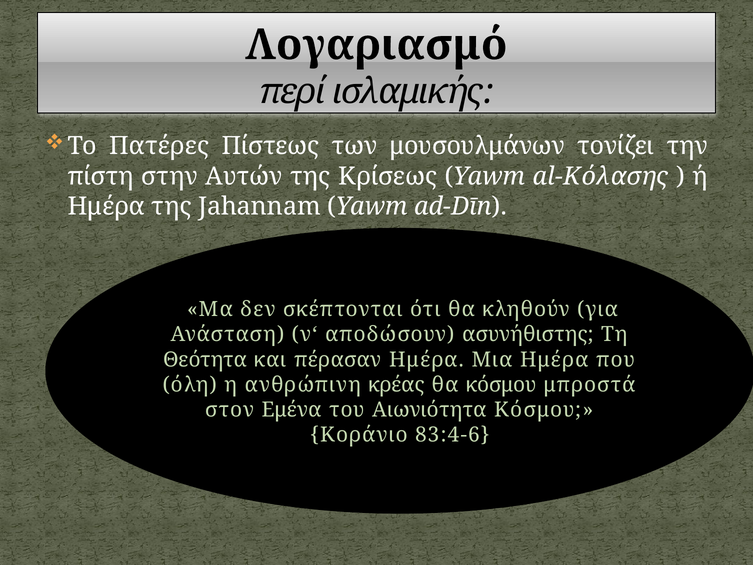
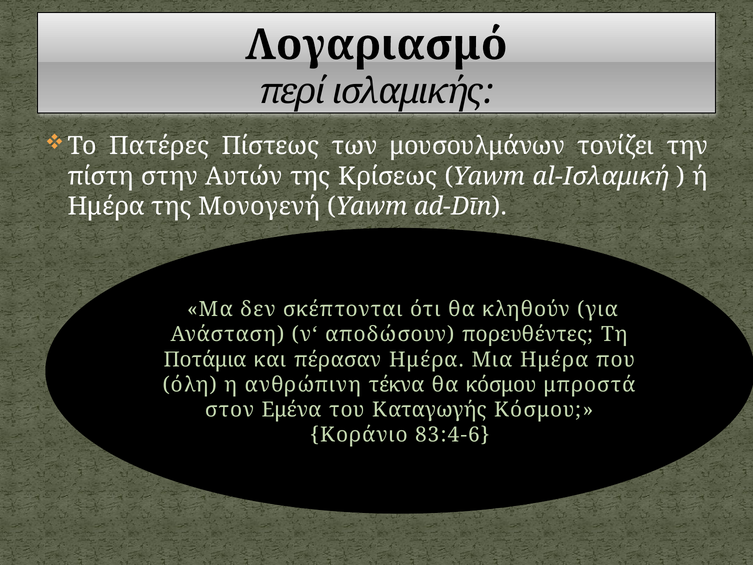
al-Κόλασης: al-Κόλασης -> al-Ισλαμική (601, 176)
Jahannam: Jahannam -> Μονογενή (259, 206)
ασυνήθιστης: ασυνήθιστης -> πορευθέντες (528, 334)
Θεότητα: Θεότητα -> Ποτάμια (205, 360)
κρέας: κρέας -> τέκνα (397, 385)
Αιωνιότητα: Αιωνιότητα -> Καταγωγής (429, 410)
